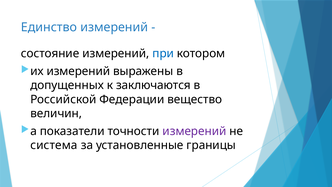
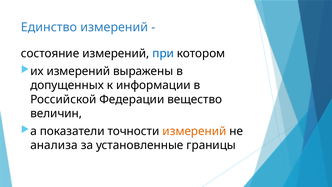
заключаются: заключаются -> информации (153, 85)
измерений colour: purple -> orange (194, 131)
система: система -> анализа (54, 145)
